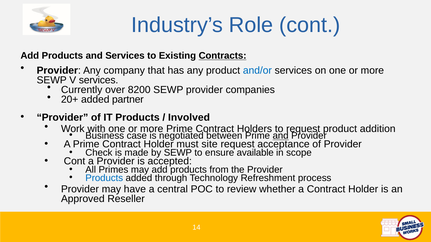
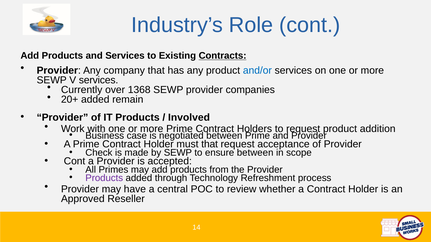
8200: 8200 -> 1368 (139, 90)
partner: partner -> remain (128, 100)
and underline: present -> none (281, 136)
must site: site -> that (210, 144)
ensure available: available -> between (255, 153)
Products colour: blue -> purple (104, 178)
